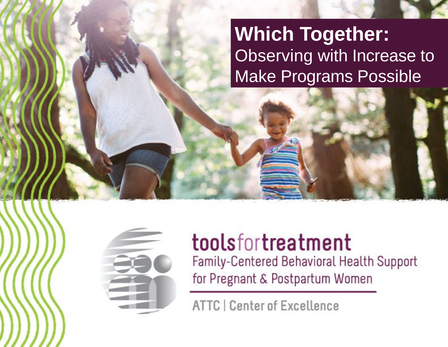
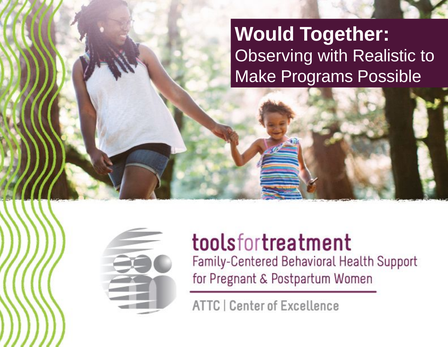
Which: Which -> Would (265, 34)
Increase: Increase -> Realistic (384, 56)
